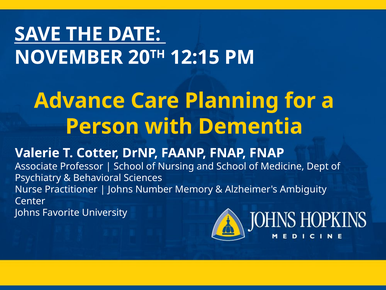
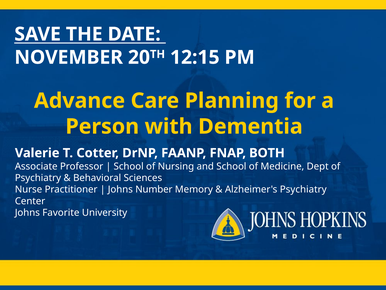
FNAP FNAP: FNAP -> BOTH (267, 153)
Alzheimer's Ambiguity: Ambiguity -> Psychiatry (303, 189)
